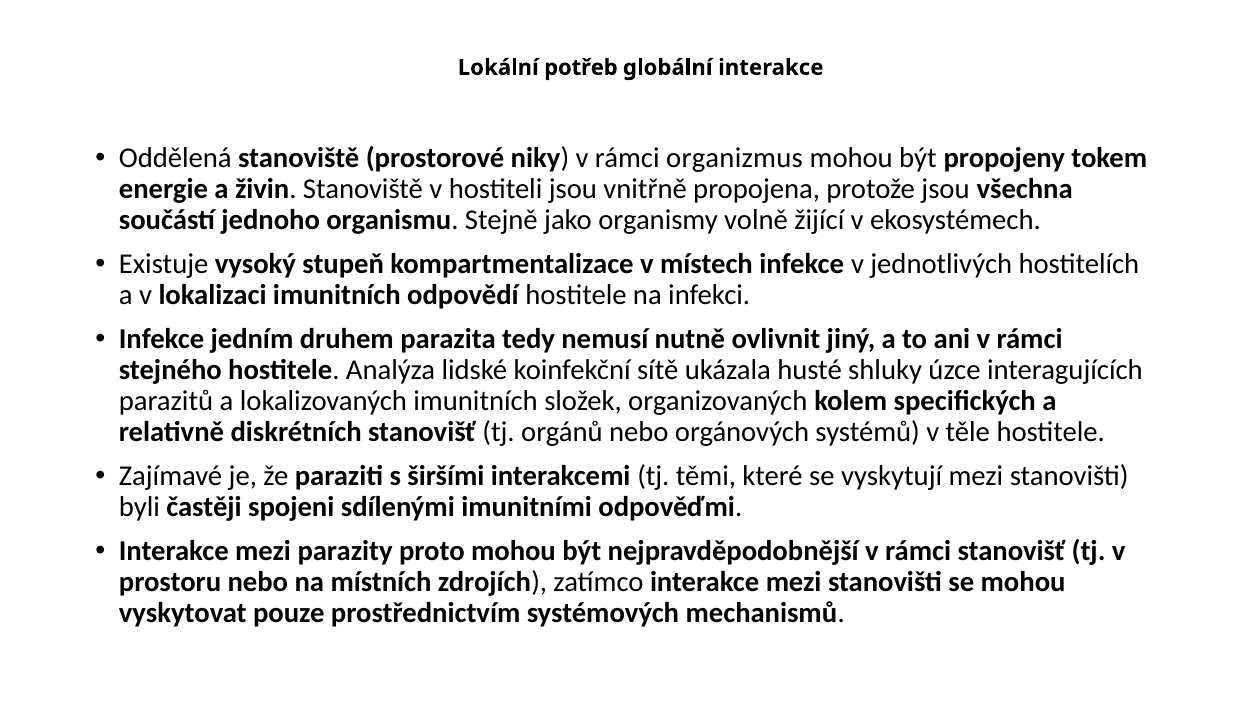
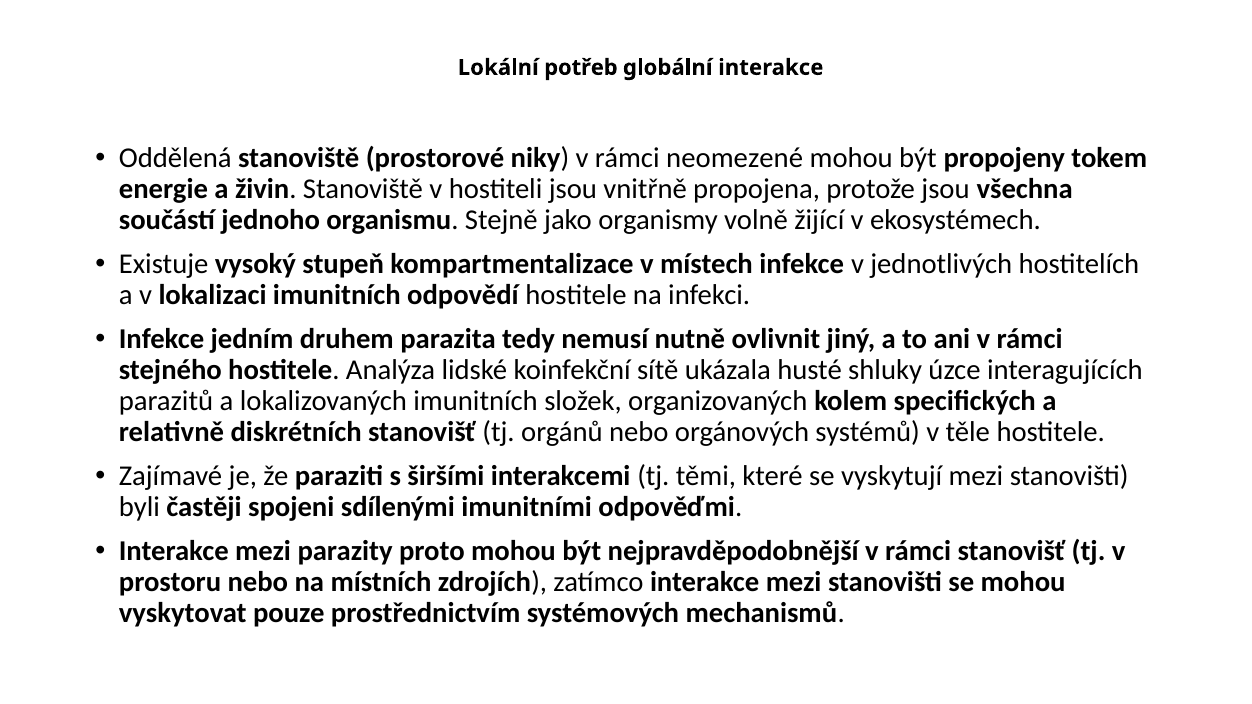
organizmus: organizmus -> neomezené (735, 158)
